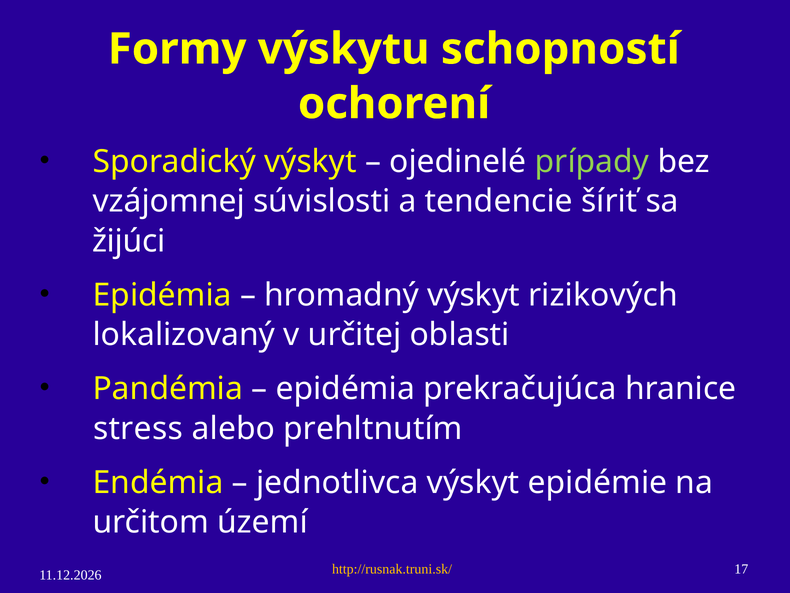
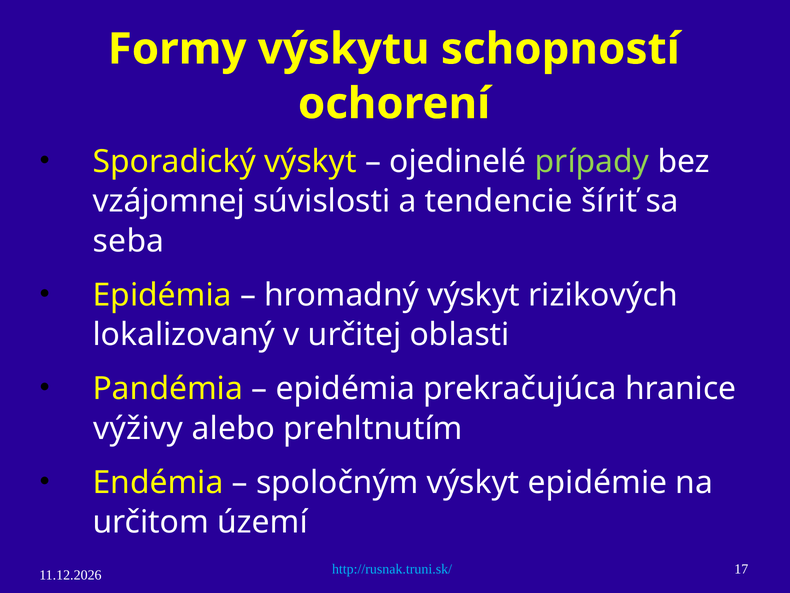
žijúci: žijúci -> seba (129, 241)
stress: stress -> výživy (138, 429)
jednotlivca: jednotlivca -> spoločným (337, 483)
http://rusnak.truni.sk/ colour: yellow -> light blue (392, 569)
